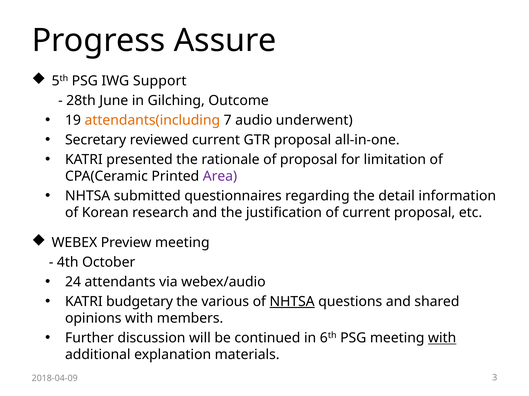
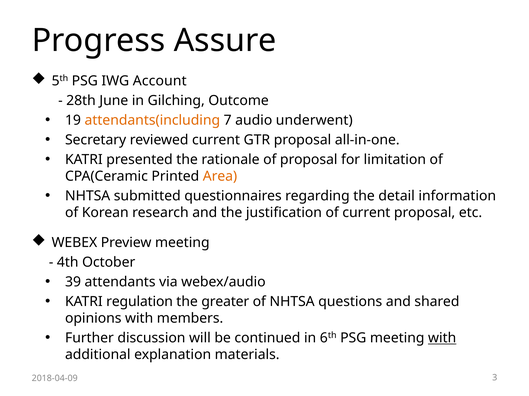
Support: Support -> Account (160, 81)
Area colour: purple -> orange (220, 177)
24: 24 -> 39 (73, 282)
budgetary: budgetary -> regulation (140, 302)
various: various -> greater (225, 302)
NHTSA underline: present -> none (292, 302)
